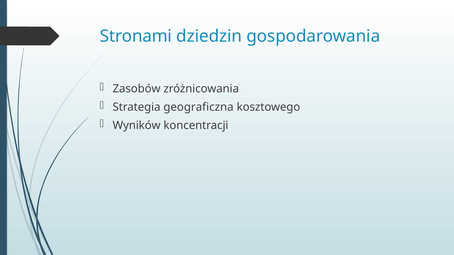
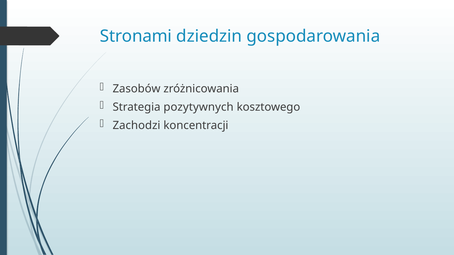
geograficzna: geograficzna -> pozytywnych (199, 107)
Wyników: Wyników -> Zachodzi (137, 125)
